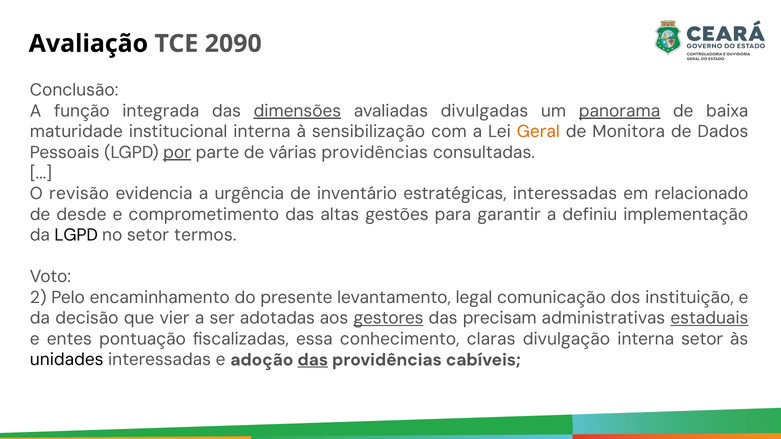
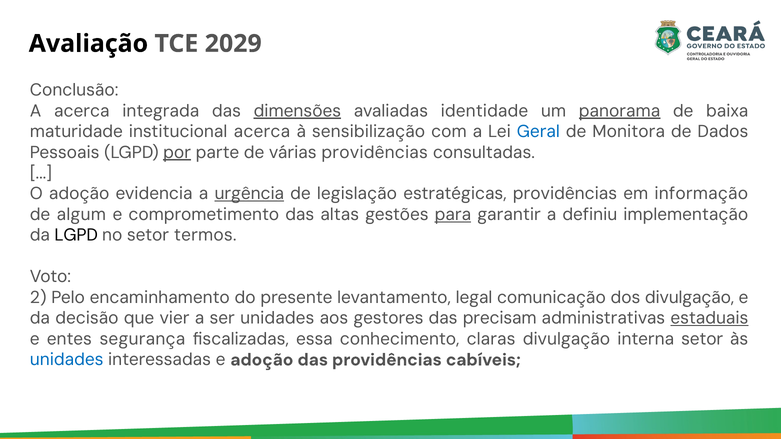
2090: 2090 -> 2029 (233, 44)
A função: função -> acerca (82, 111)
divulgadas: divulgadas -> identidade (484, 111)
institucional interna: interna -> acerca (262, 132)
Geral colour: orange -> blue (538, 132)
O revisão: revisão -> adoção (79, 194)
urgência underline: none -> present (249, 194)
inventário: inventário -> legislação (357, 194)
estratégicas interessadas: interessadas -> providências (565, 194)
relacionado: relacionado -> informação (701, 194)
desde: desde -> algum (81, 215)
para underline: none -> present (453, 215)
dos instituição: instituição -> divulgação (690, 298)
ser adotadas: adotadas -> unidades (277, 318)
gestores underline: present -> none (388, 318)
pontuação: pontuação -> segurança (142, 339)
unidades colour: black -> blue (67, 360)
das underline: present -> none (313, 360)
